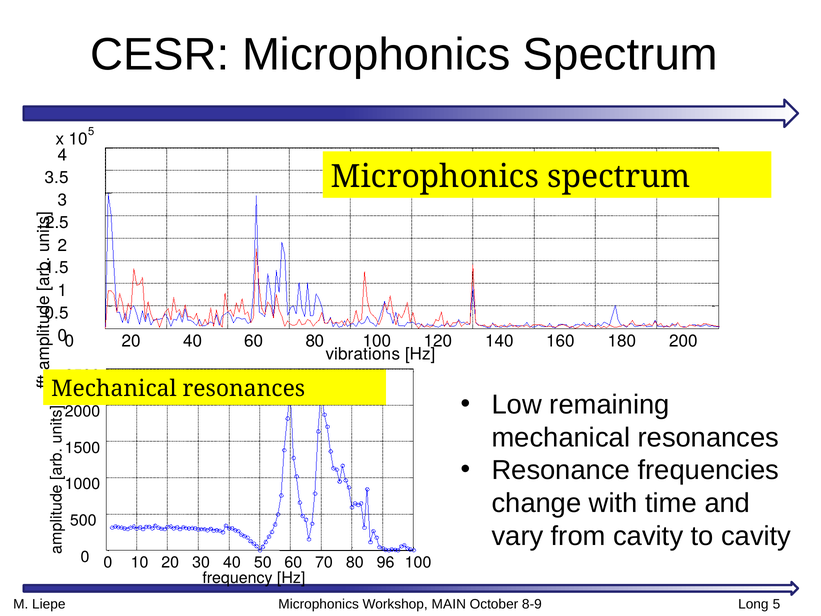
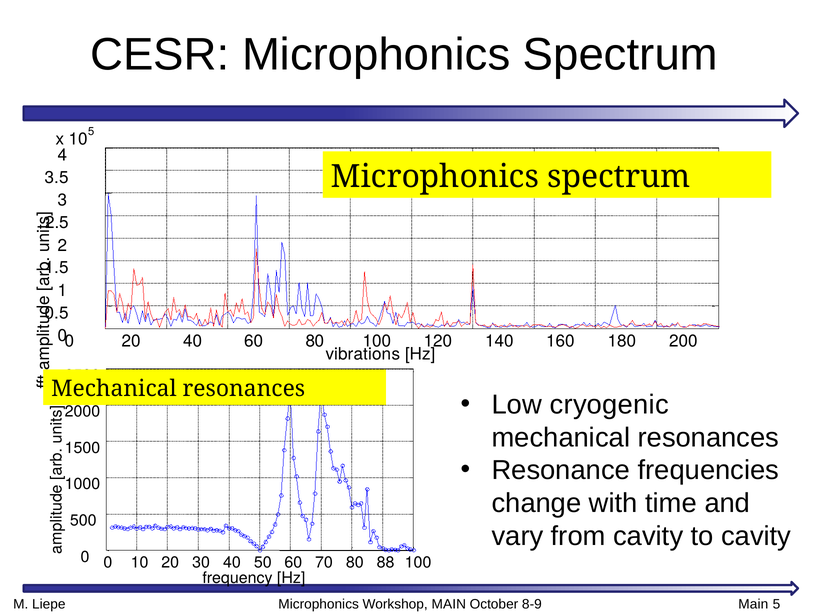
remaining: remaining -> cryogenic (609, 404)
96: 96 -> 88 (386, 562)
8-9 Long: Long -> Main (753, 604)
